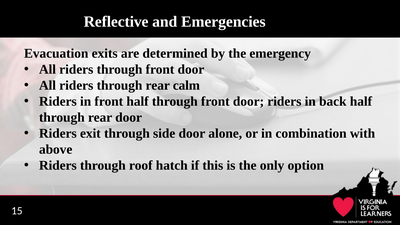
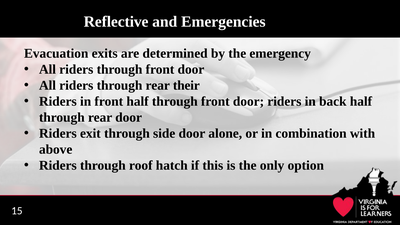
calm: calm -> their (186, 85)
